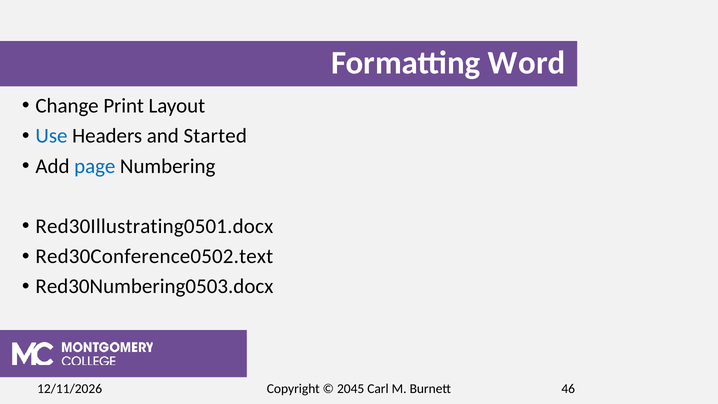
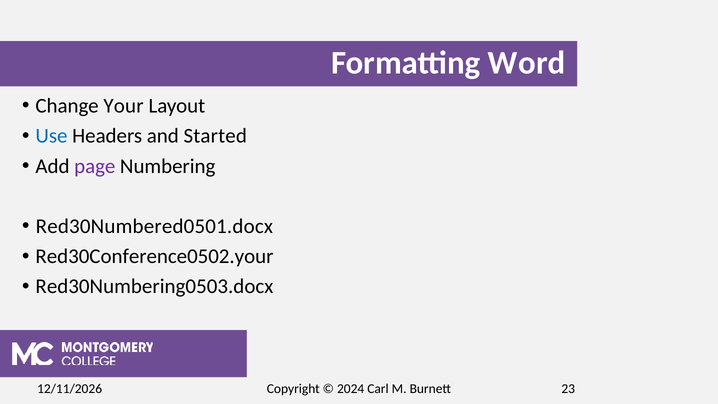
Print: Print -> Your (123, 106)
page colour: blue -> purple (95, 166)
Red30Illustrating0501.docx: Red30Illustrating0501.docx -> Red30Numbered0501.docx (154, 226)
Red30Conference0502.text: Red30Conference0502.text -> Red30Conference0502.your (154, 256)
2045: 2045 -> 2024 (351, 389)
46: 46 -> 23 (568, 389)
